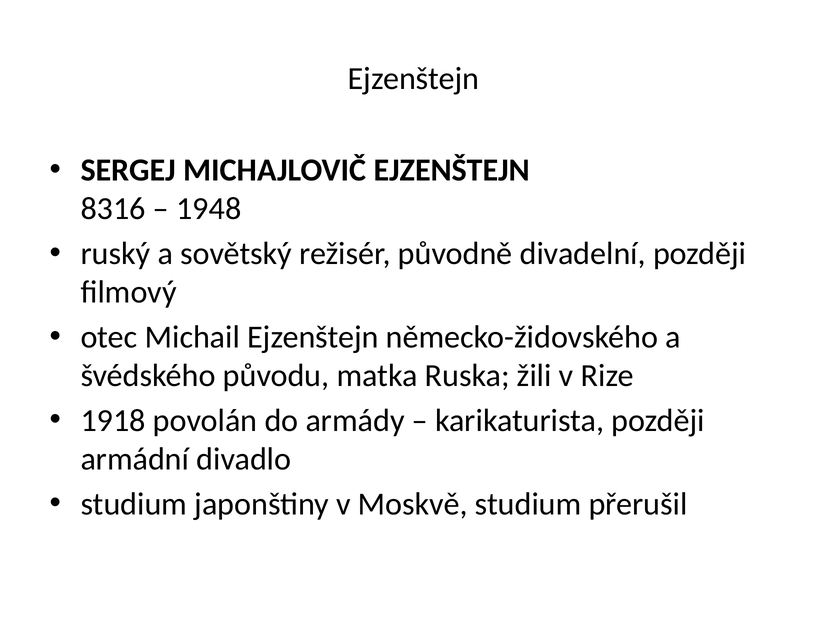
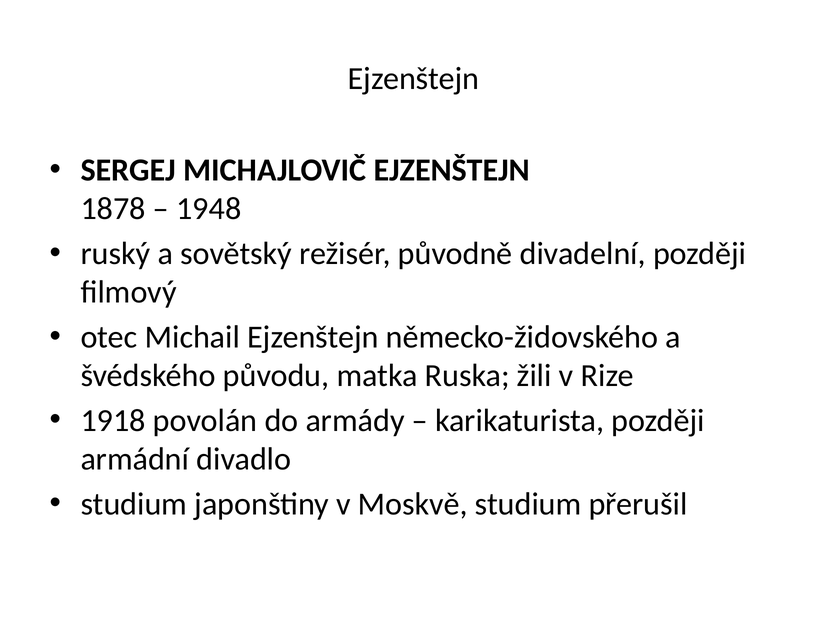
8316: 8316 -> 1878 (113, 209)
